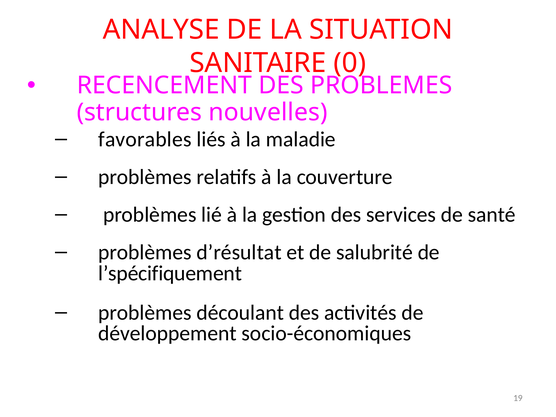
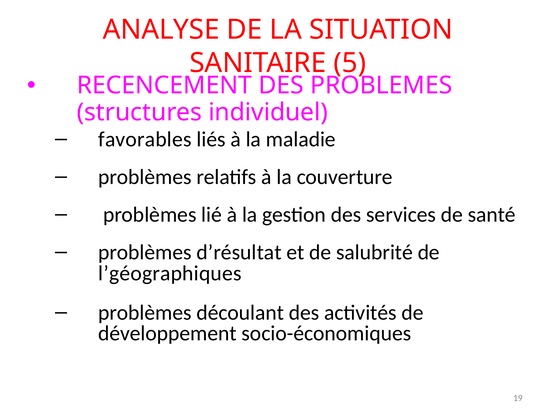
0: 0 -> 5 (350, 63)
nouvelles: nouvelles -> individuel (268, 112)
l’spécifiquement: l’spécifiquement -> l’géographiques (170, 273)
